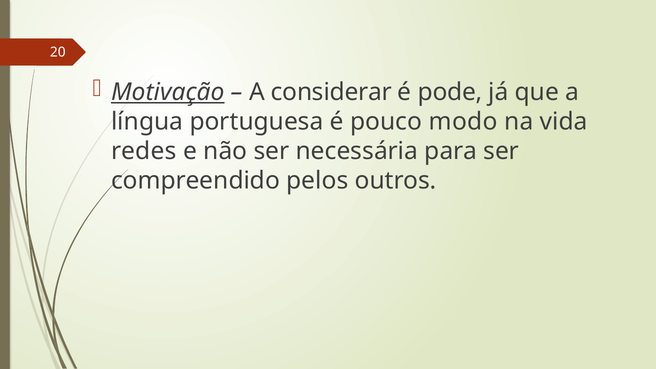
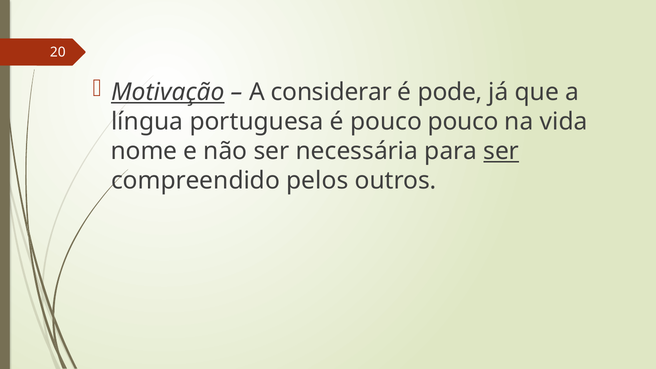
pouco modo: modo -> pouco (463, 121)
redes: redes -> nome (144, 151)
ser underline: none -> present (501, 151)
